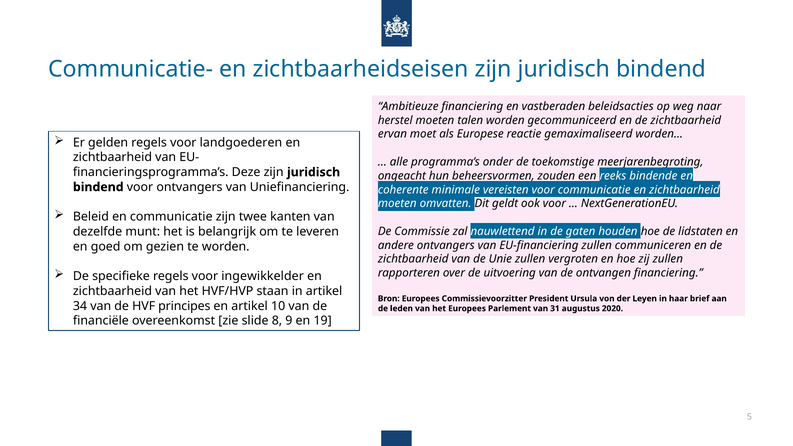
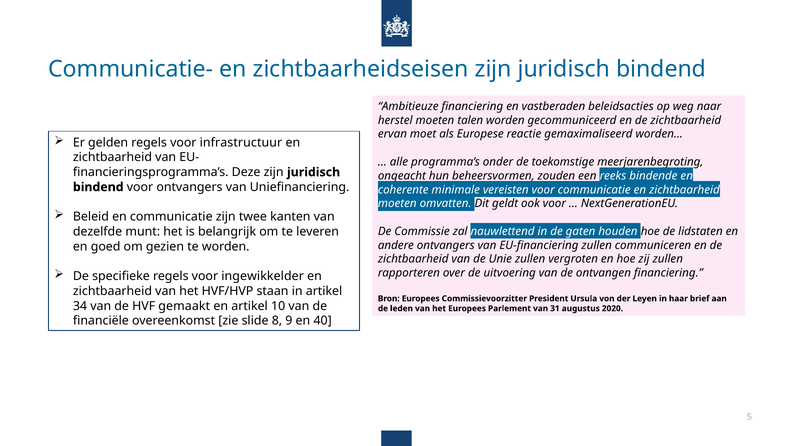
landgoederen: landgoederen -> infrastructuur (241, 142)
principes: principes -> gemaakt (184, 306)
19: 19 -> 40 (323, 321)
